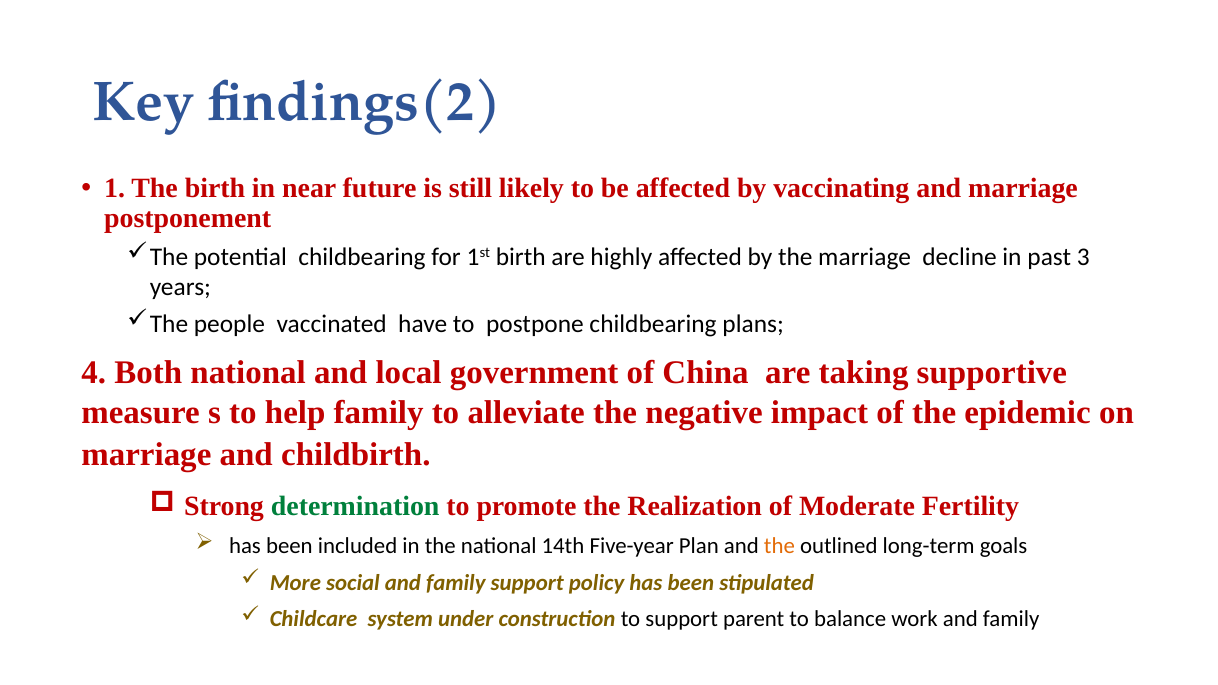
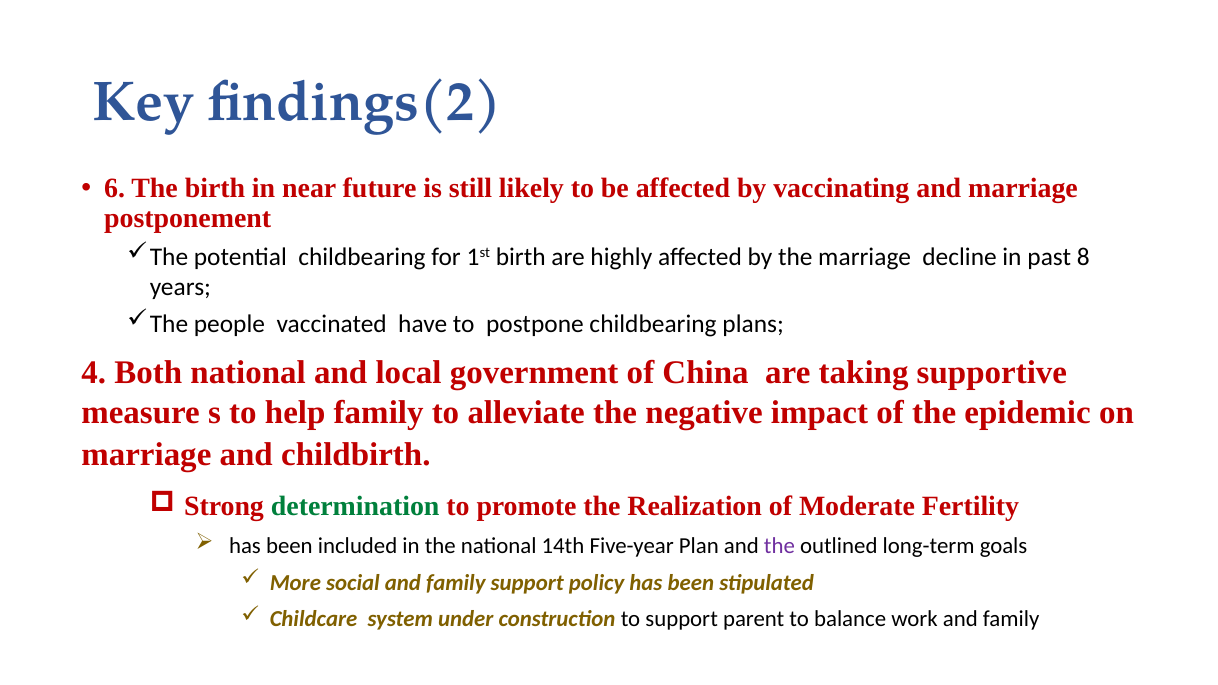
1: 1 -> 6 (115, 188)
3: 3 -> 8 (1083, 257)
the colour: orange -> purple (779, 546)
